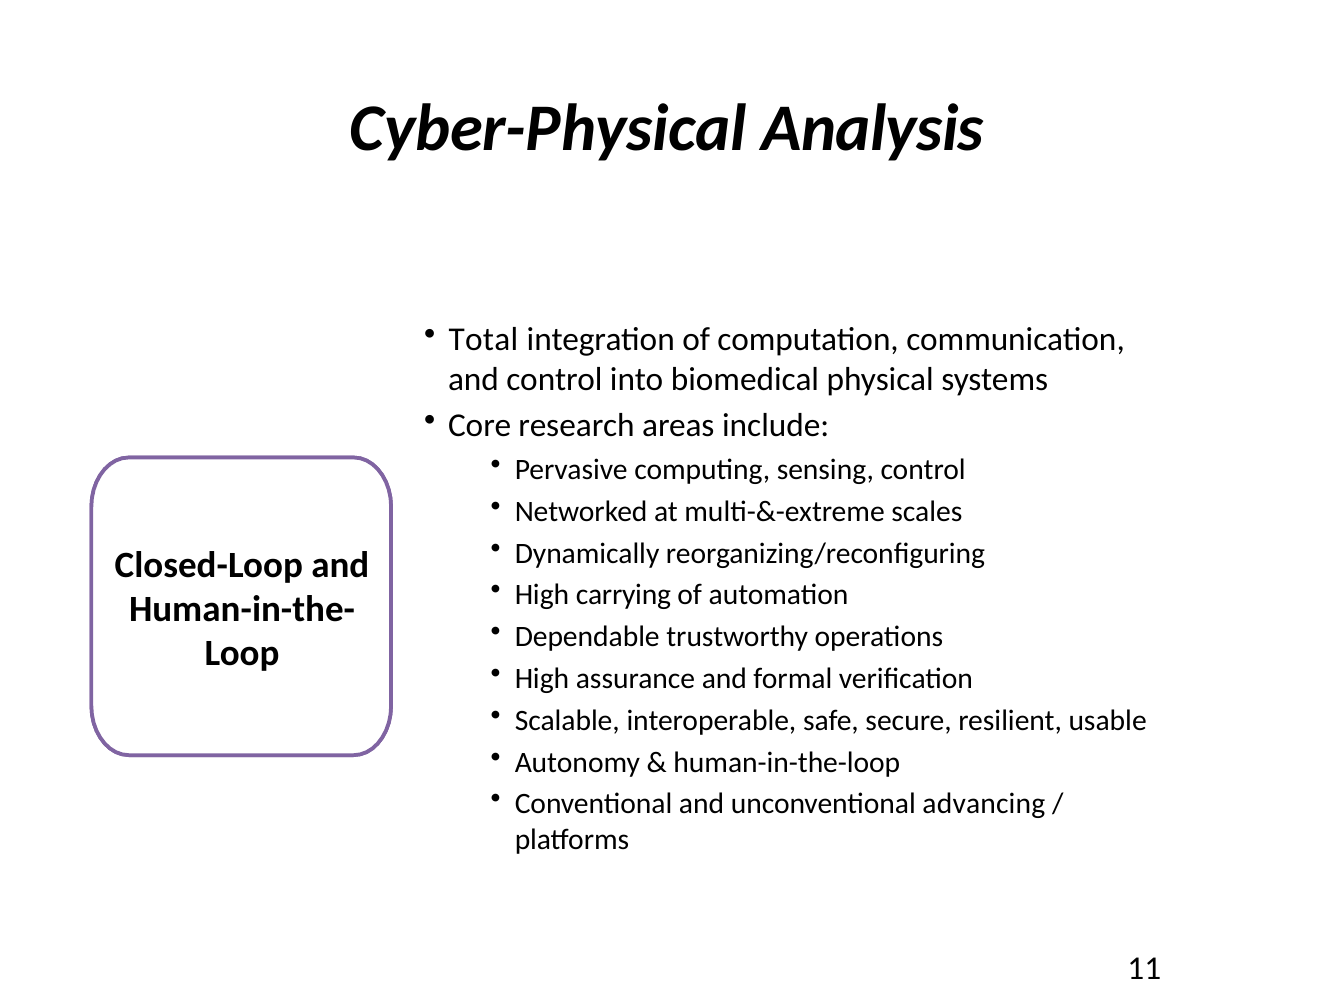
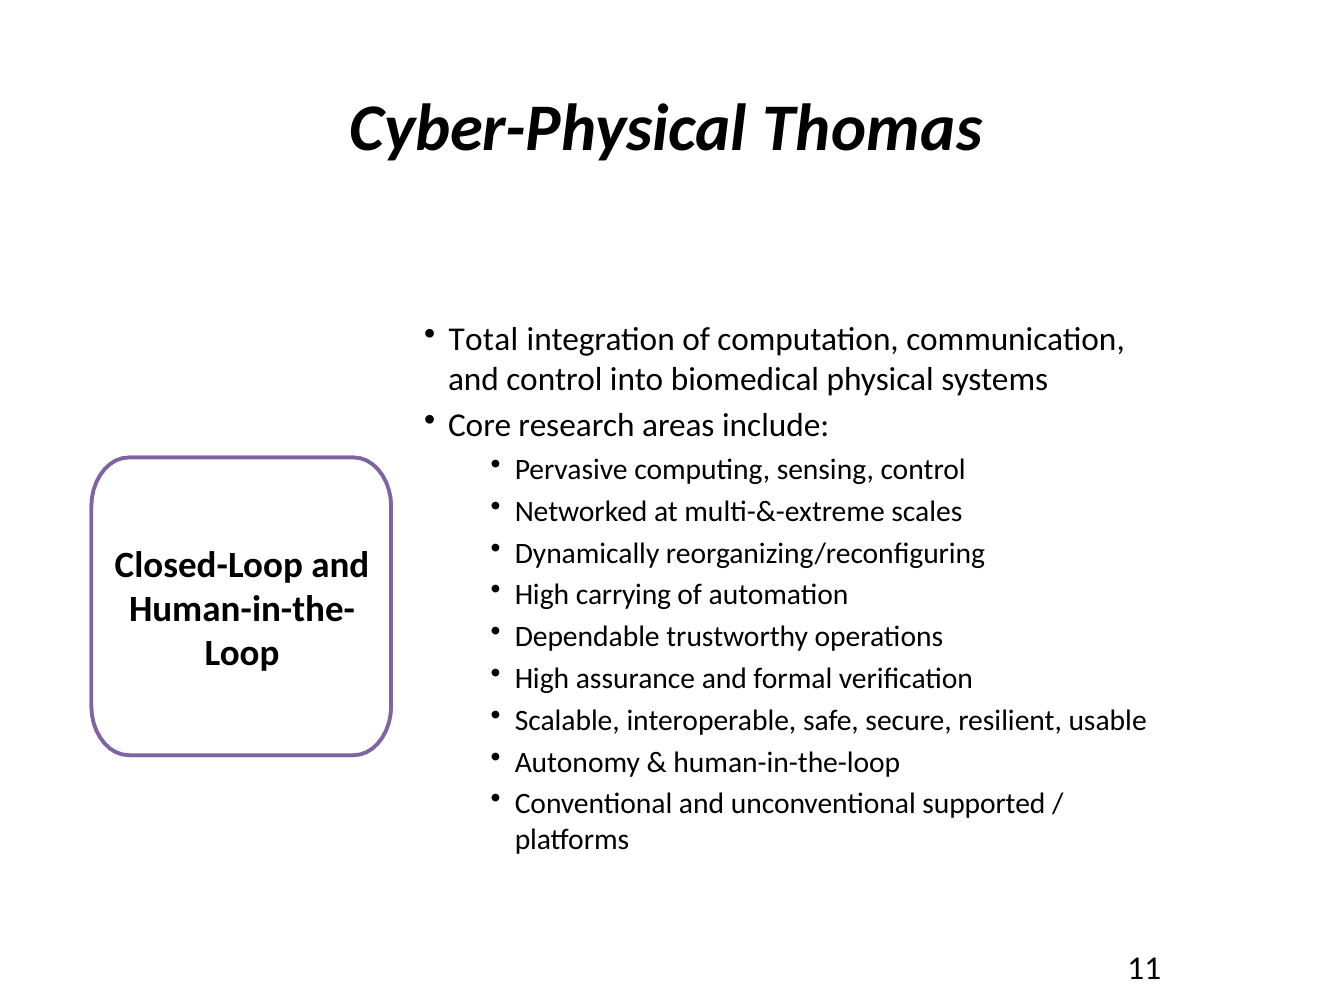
Analysis: Analysis -> Thomas (872, 129)
advancing: advancing -> supported (984, 805)
